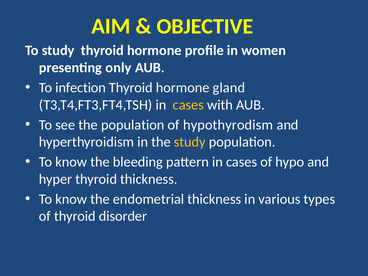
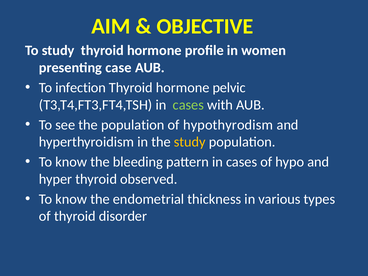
only: only -> case (118, 68)
gland: gland -> pelvic (229, 88)
cases colour: yellow -> light green (188, 105)
thyroid thickness: thickness -> observed (149, 179)
